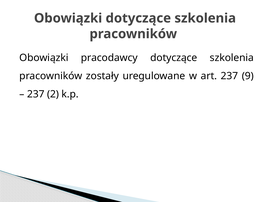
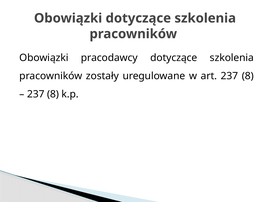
art 237 9: 9 -> 8 (248, 76)
2: 2 -> 8 (53, 94)
